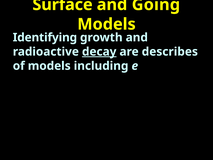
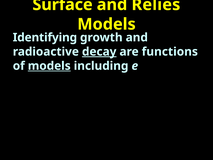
Going: Going -> Relies (156, 5)
describes: describes -> functions (170, 52)
models underline: none -> present (49, 66)
